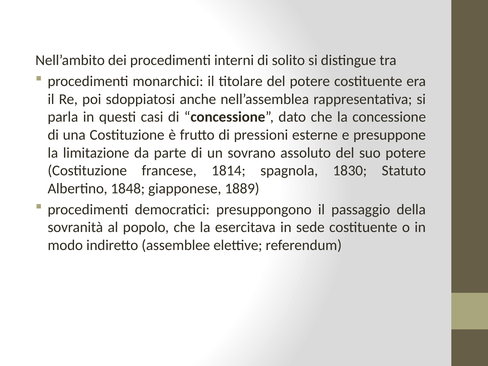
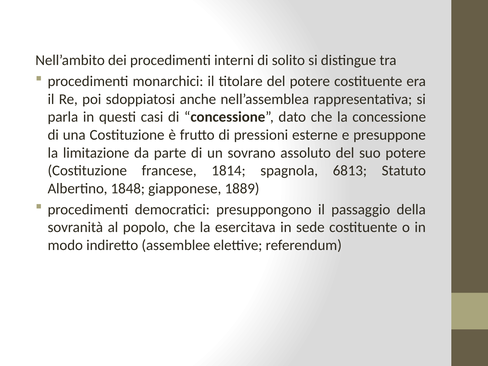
1830: 1830 -> 6813 (350, 171)
